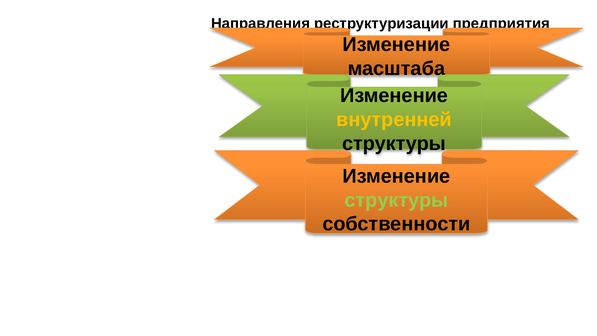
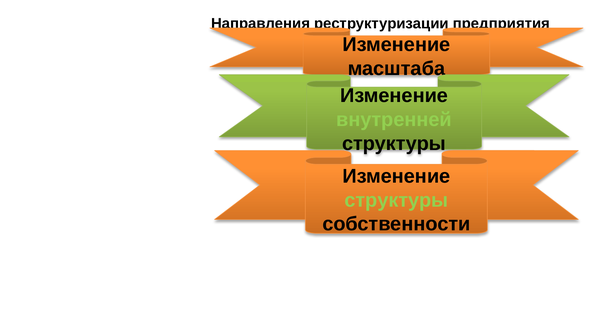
внутренней colour: yellow -> light green (394, 120)
